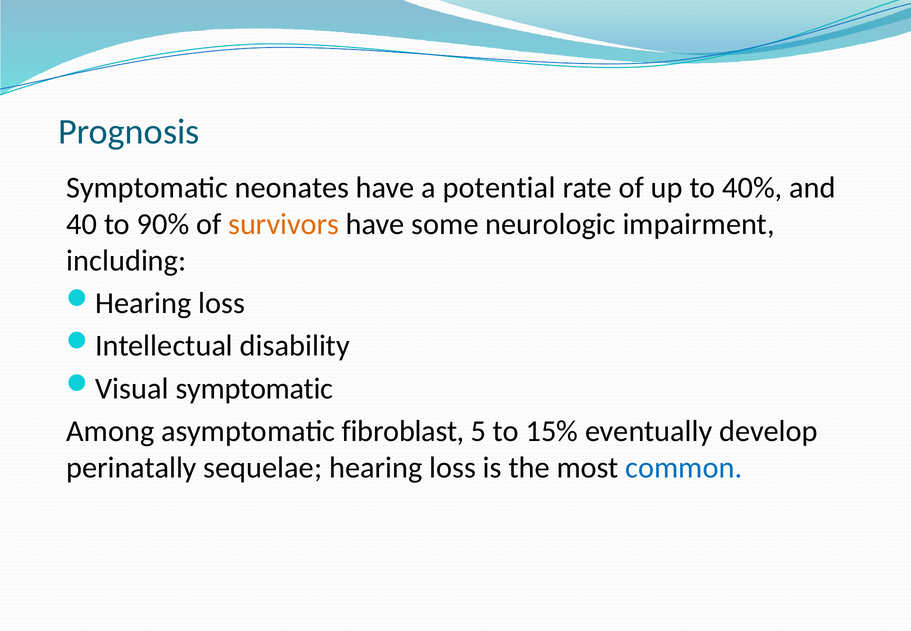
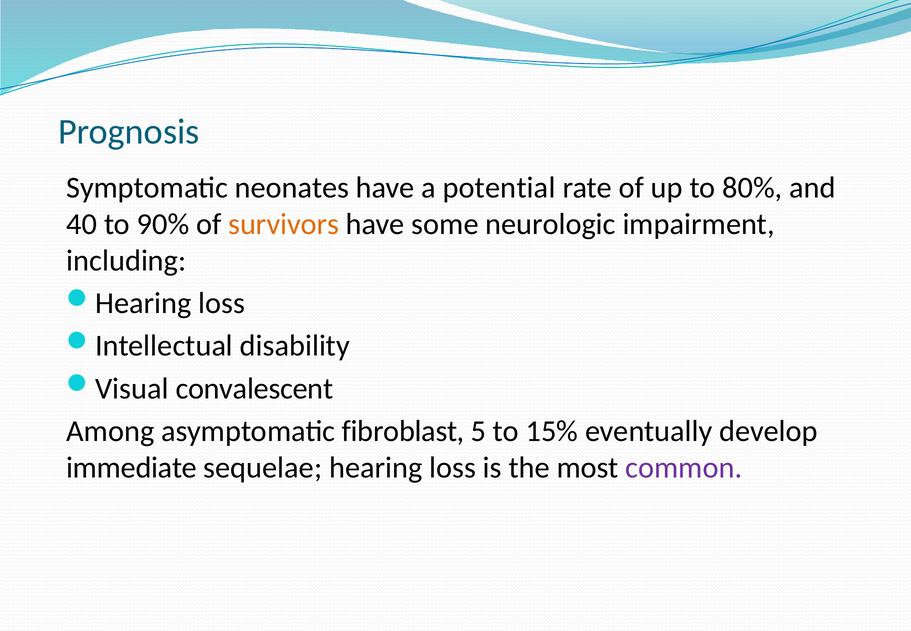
40%: 40% -> 80% (752, 188)
Visual symptomatic: symptomatic -> convalescent (254, 388)
perinatally: perinatally -> immediate (132, 467)
common colour: blue -> purple (684, 467)
